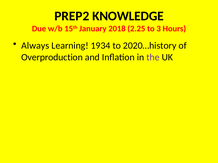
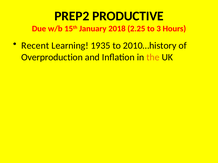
KNOWLEDGE: KNOWLEDGE -> PRODUCTIVE (128, 16)
Always: Always -> Recent (35, 46)
1934: 1934 -> 1935 (101, 46)
2020…history: 2020…history -> 2010…history (150, 46)
the colour: purple -> orange (153, 57)
